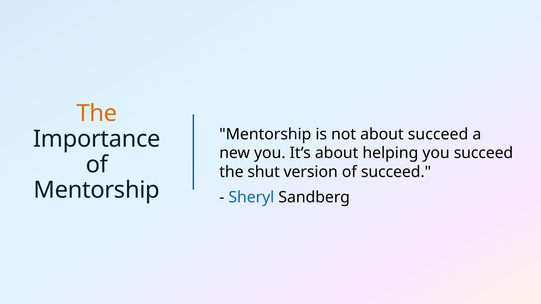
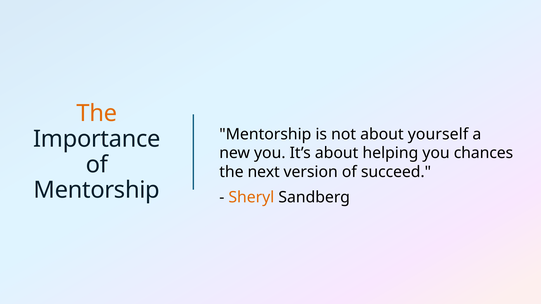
about succeed: succeed -> yourself (438, 134)
you succeed: succeed -> chances (483, 153)
shut: shut -> next (264, 172)
Sheryl colour: blue -> orange (251, 198)
